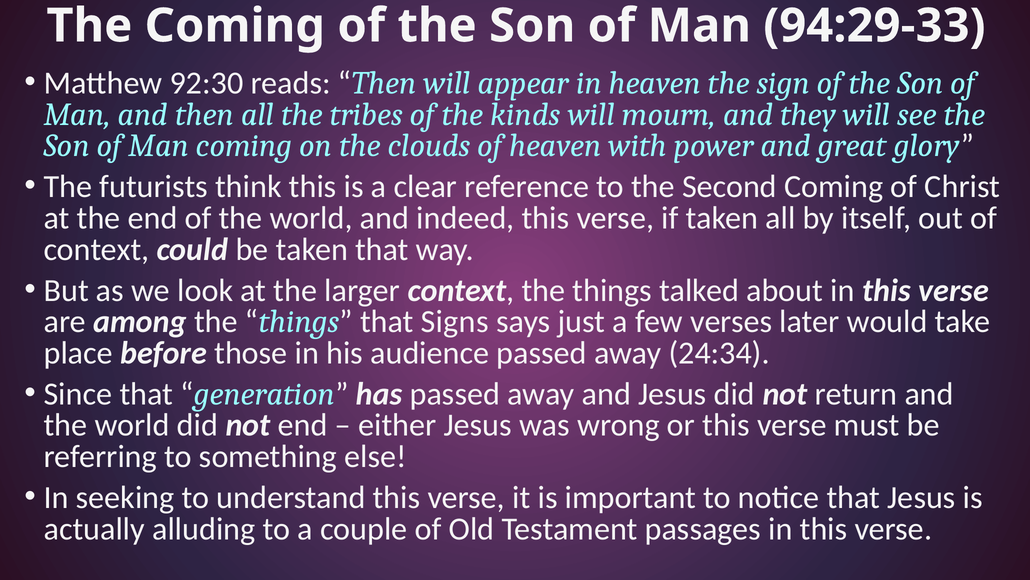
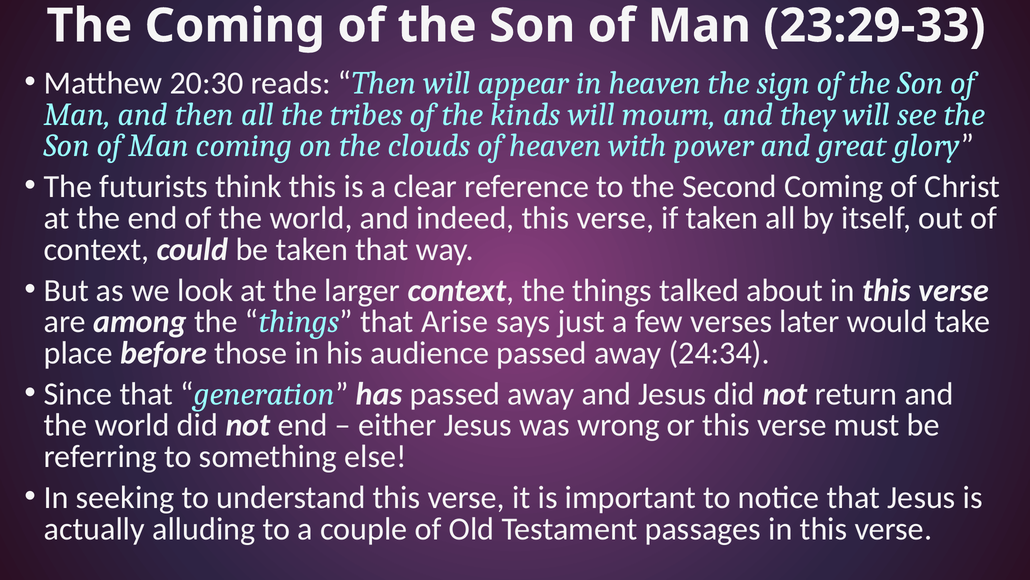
94:29-33: 94:29-33 -> 23:29-33 (874, 26)
92:30: 92:30 -> 20:30 (206, 83)
Signs: Signs -> Arise (455, 321)
